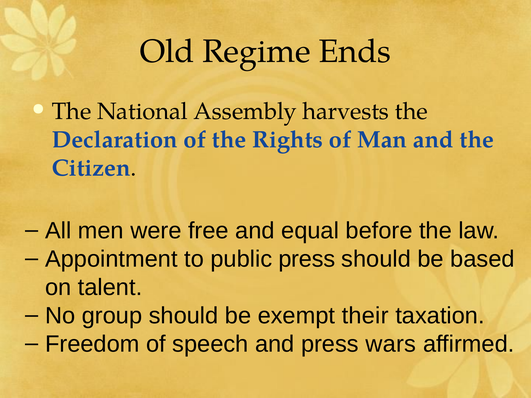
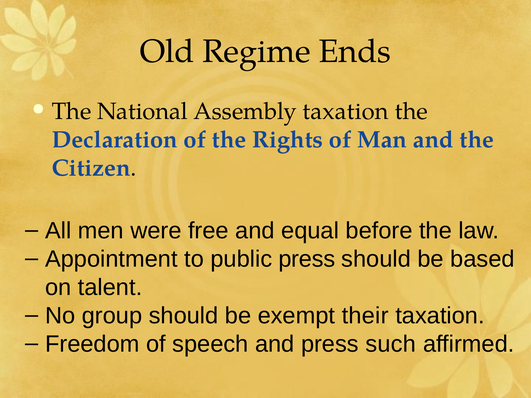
Assembly harvests: harvests -> taxation (346, 111)
wars: wars -> such (391, 344)
